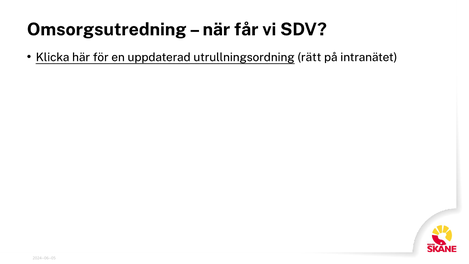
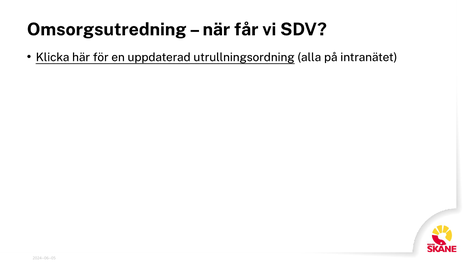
rätt: rätt -> alla (309, 57)
